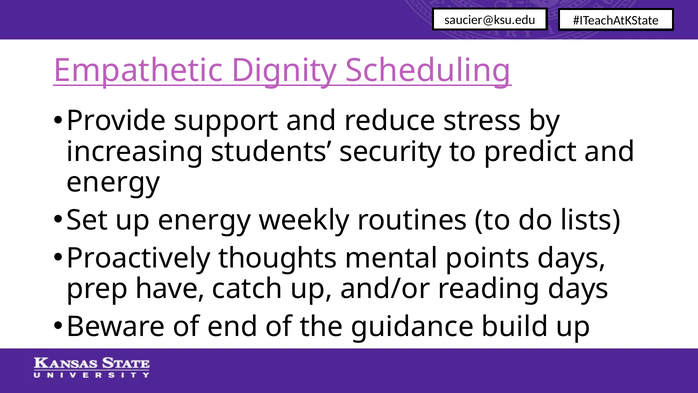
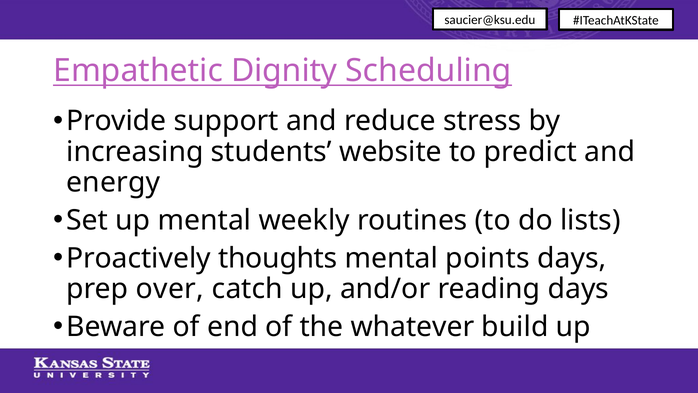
security: security -> website (391, 152)
up energy: energy -> mental (205, 220)
have: have -> over (170, 289)
guidance: guidance -> whatever (412, 327)
